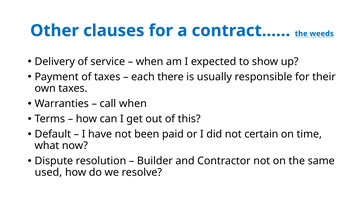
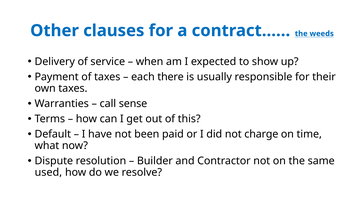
call when: when -> sense (133, 104)
certain: certain -> charge (261, 134)
